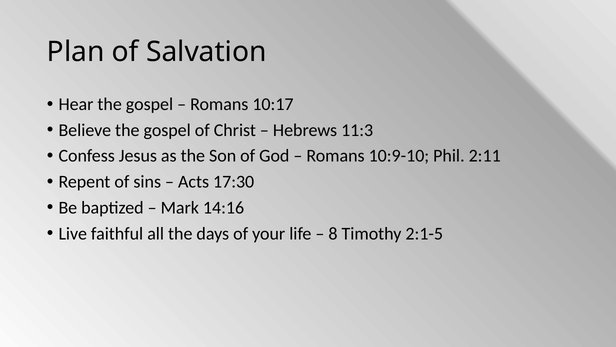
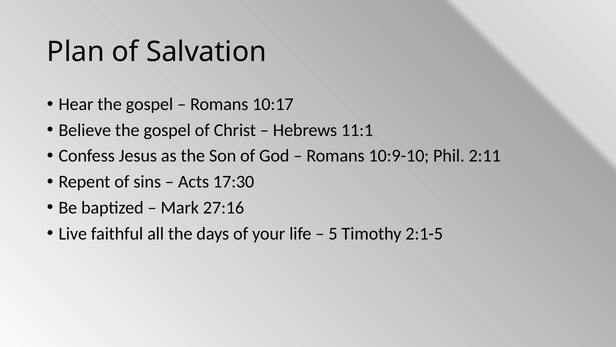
11:3: 11:3 -> 11:1 (357, 130)
14:16: 14:16 -> 27:16 (224, 207)
8: 8 -> 5 (333, 233)
